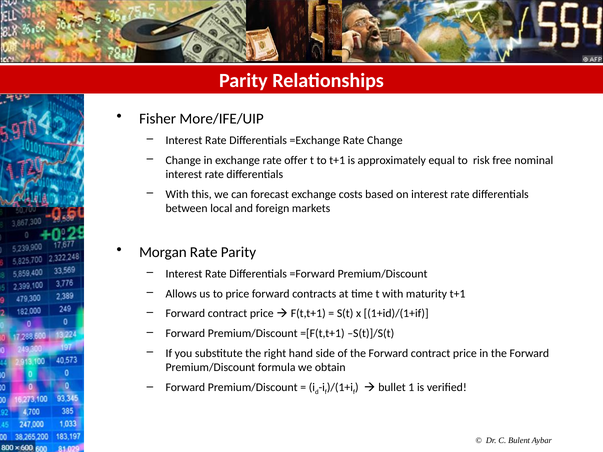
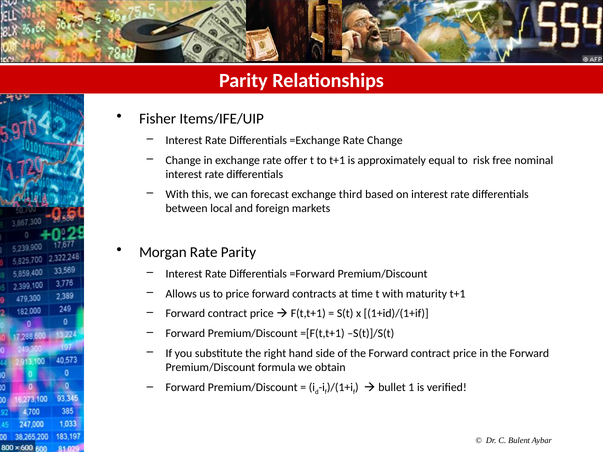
More/IFE/UIP: More/IFE/UIP -> Items/IFE/UIP (222, 119)
costs: costs -> third (351, 194)
